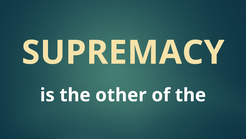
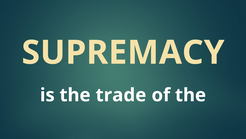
other: other -> trade (121, 95)
